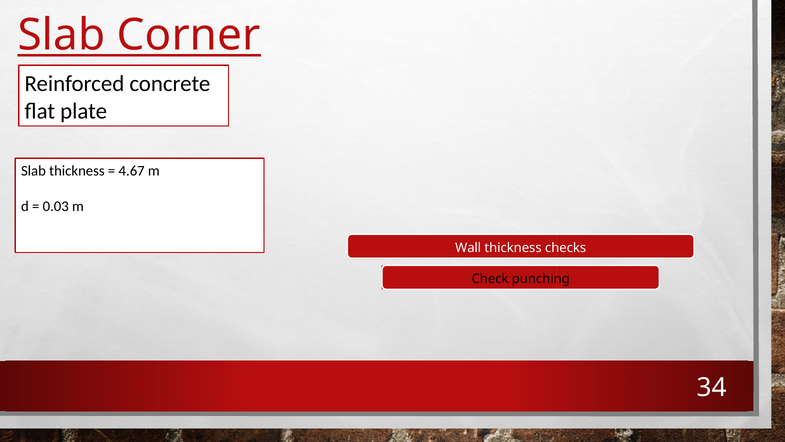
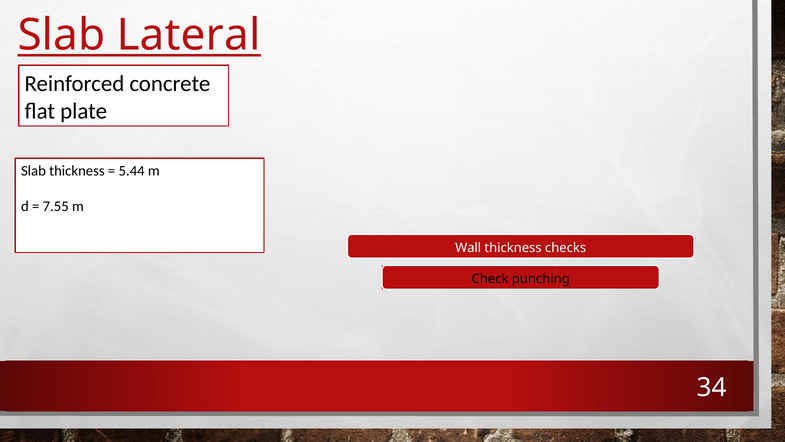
Corner: Corner -> Lateral (189, 35)
4.67: 4.67 -> 5.44 (132, 171)
0.03: 0.03 -> 7.55 (56, 206)
